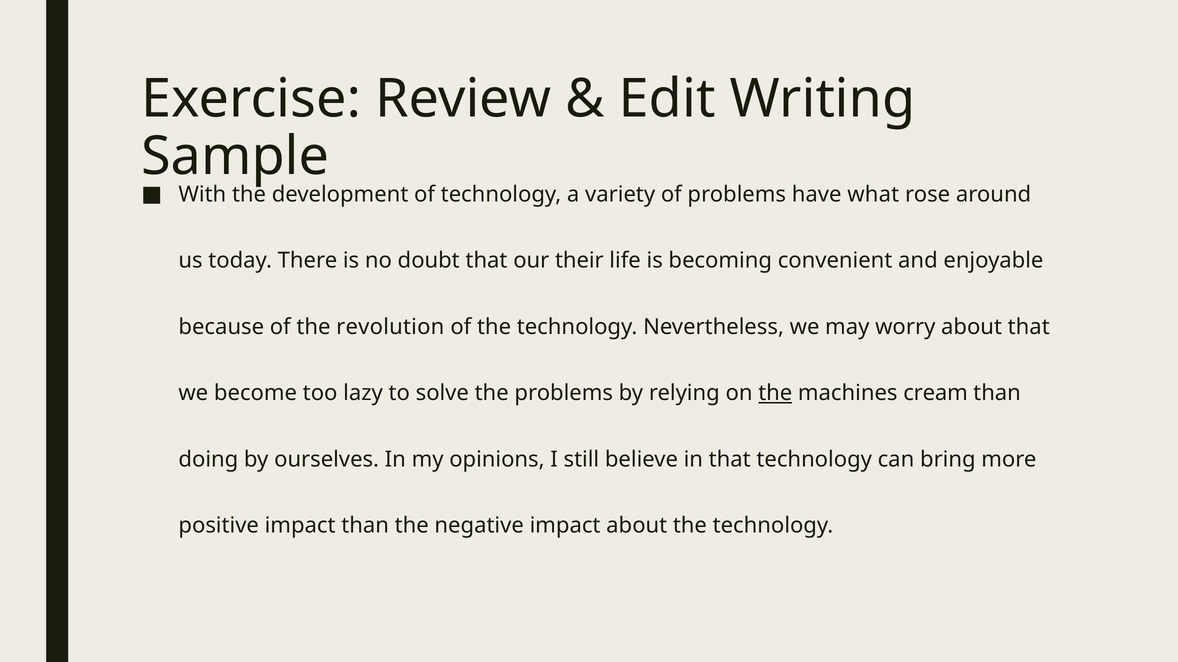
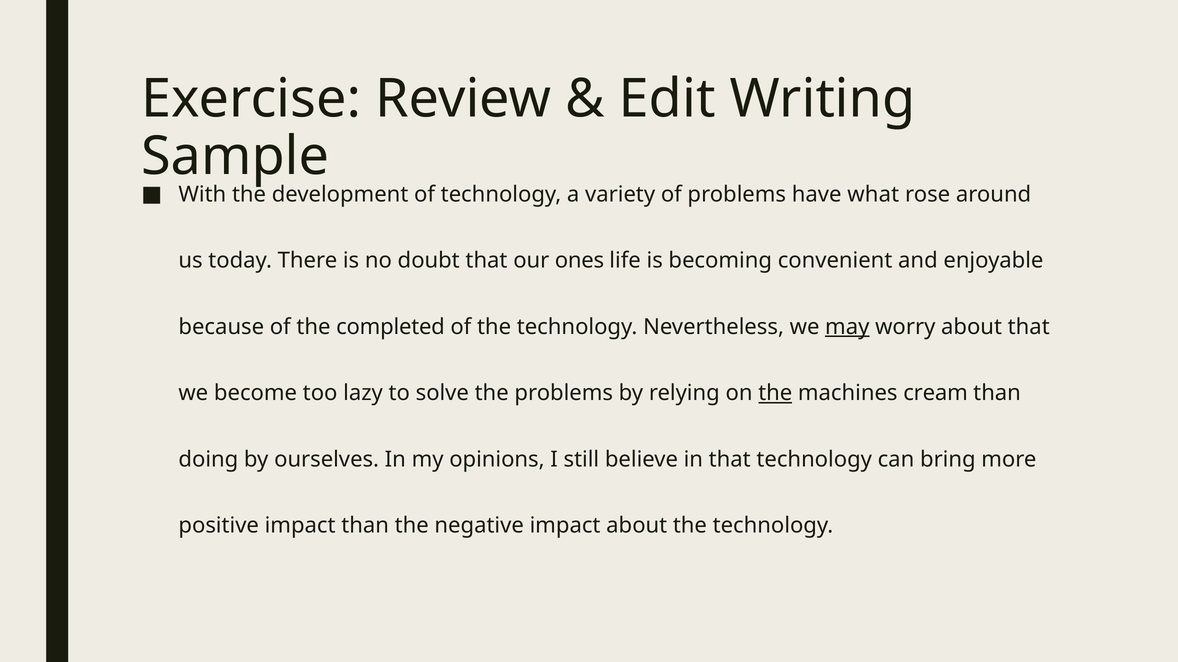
their: their -> ones (579, 261)
revolution: revolution -> completed (391, 327)
may underline: none -> present (847, 327)
